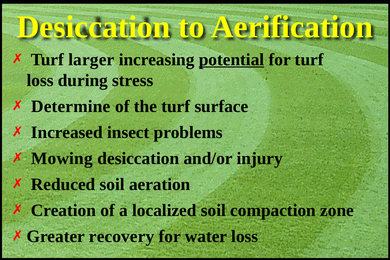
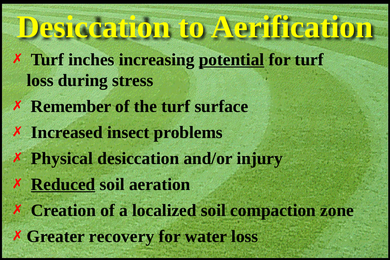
larger: larger -> inches (91, 60)
Determine: Determine -> Remember (71, 106)
Mowing: Mowing -> Physical (62, 158)
Reduced underline: none -> present (63, 184)
